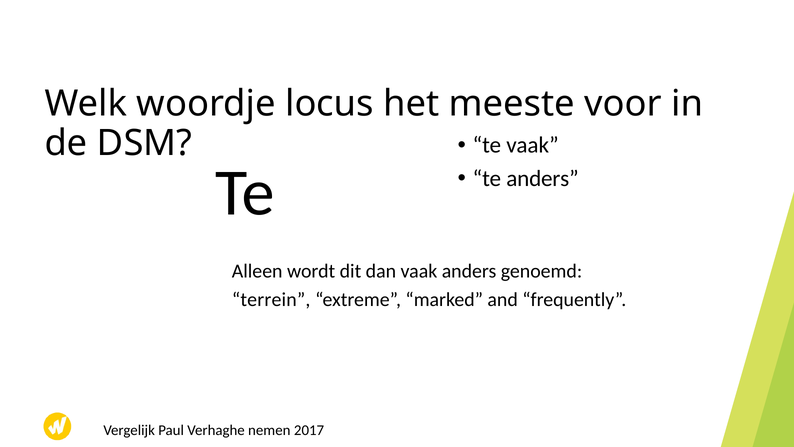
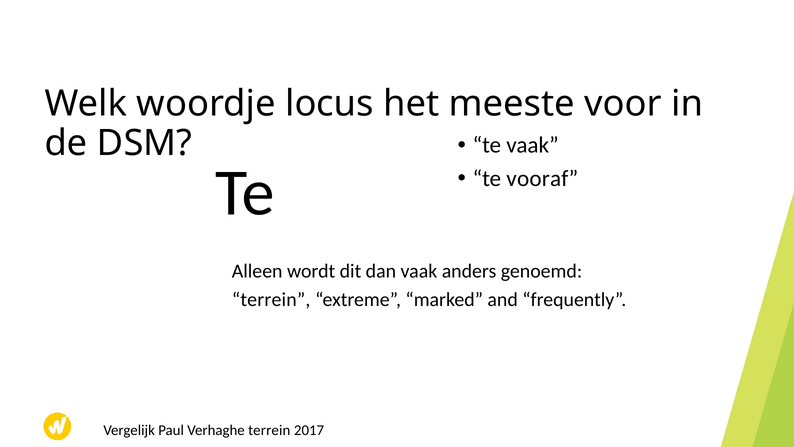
te anders: anders -> vooraf (542, 178)
Verhaghe nemen: nemen -> terrein (269, 430)
